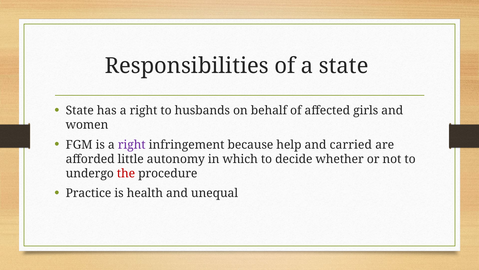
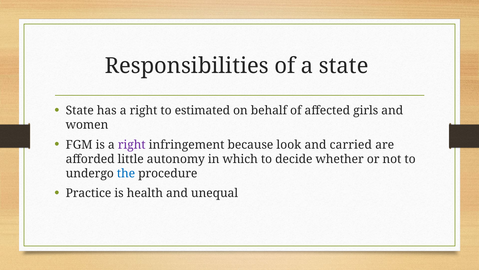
husbands: husbands -> estimated (202, 110)
help: help -> look (289, 144)
the colour: red -> blue (126, 173)
